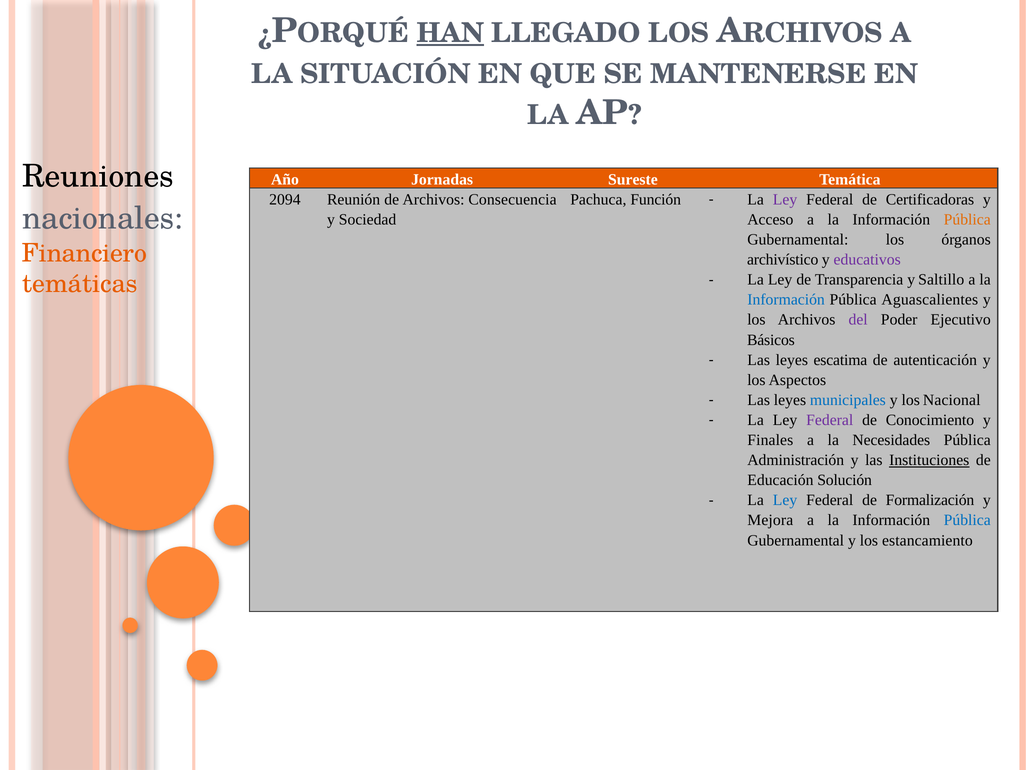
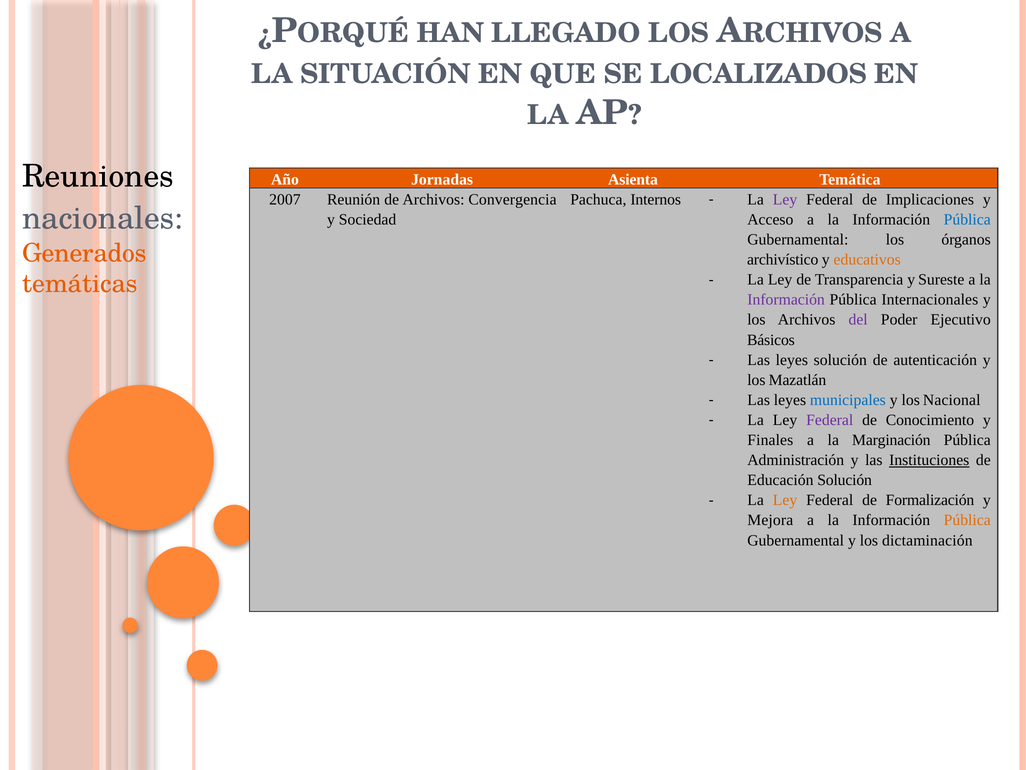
HAN underline: present -> none (450, 33)
MANTENERSE: MANTENERSE -> LOCALIZADOS (759, 74)
Sureste: Sureste -> Asienta (633, 179)
2094: 2094 -> 2007 (285, 199)
Consecuencia: Consecuencia -> Convergencia (513, 199)
Función: Función -> Internos (656, 199)
Certificadoras: Certificadoras -> Implicaciones (930, 199)
Pública colour: orange -> blue (967, 219)
Financiero: Financiero -> Generados (84, 253)
educativos colour: purple -> orange (867, 259)
Saltillo: Saltillo -> Sureste (941, 280)
Información colour: blue -> purple (786, 300)
Aguascalientes: Aguascalientes -> Internacionales (930, 300)
leyes escatima: escatima -> solución (840, 360)
Aspectos: Aspectos -> Mazatlán (797, 380)
Necesidades: Necesidades -> Marginación (891, 440)
Ley colour: blue -> orange (785, 500)
Pública colour: blue -> orange (967, 520)
estancamiento: estancamiento -> dictaminación (927, 540)
